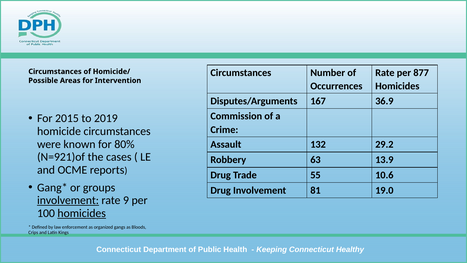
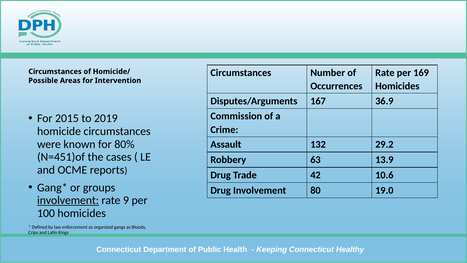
877: 877 -> 169 (421, 73)
N=921)of: N=921)of -> N=451)of (61, 157)
55: 55 -> 42 (316, 175)
81: 81 -> 80 (316, 190)
homicides underline: present -> none (82, 213)
